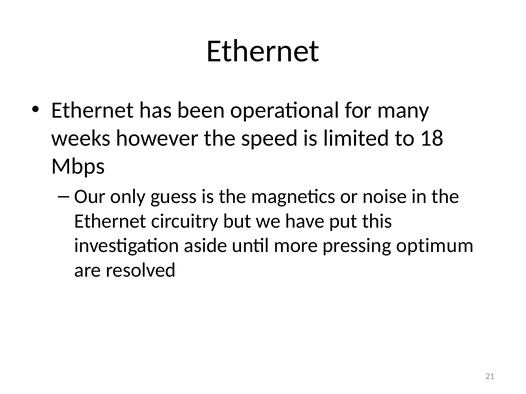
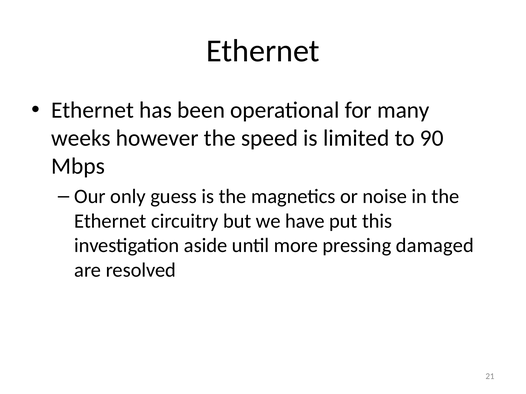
18: 18 -> 90 (432, 138)
optimum: optimum -> damaged (435, 246)
